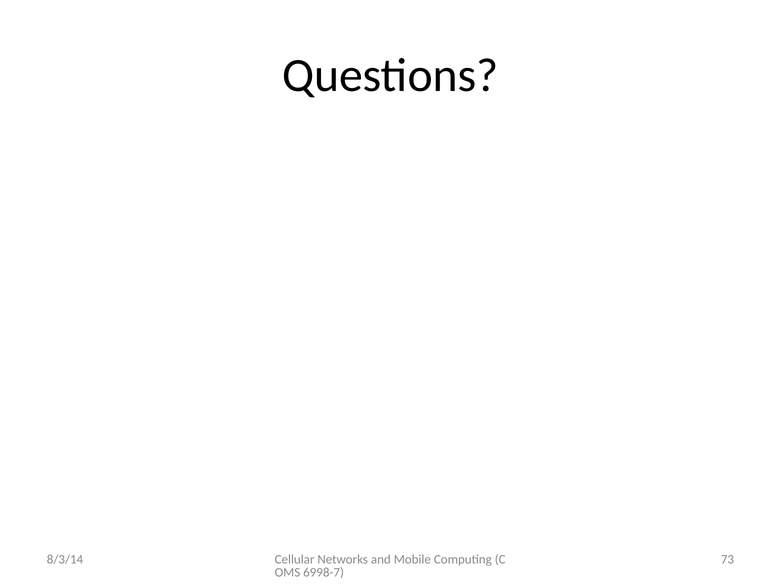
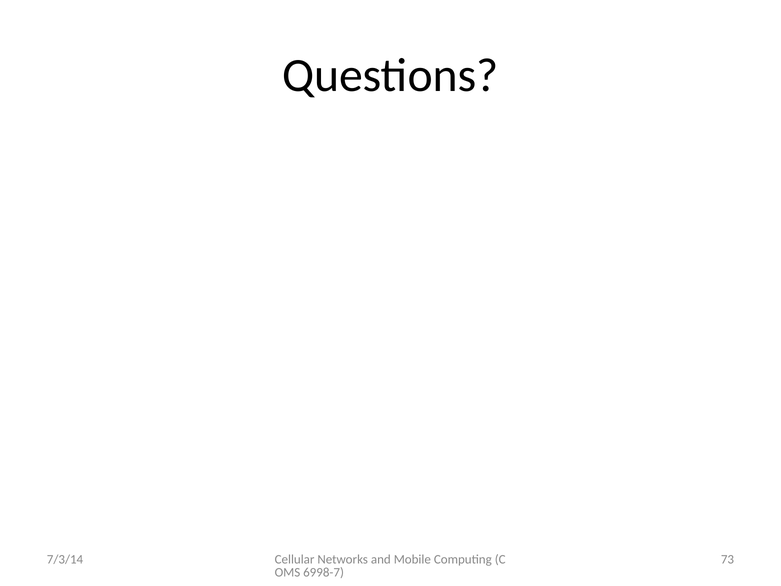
8/3/14: 8/3/14 -> 7/3/14 (65, 559)
